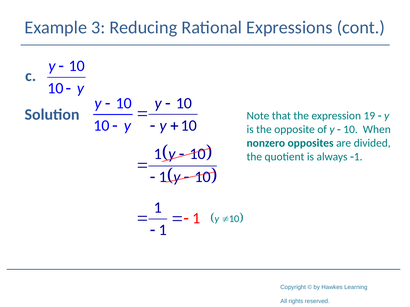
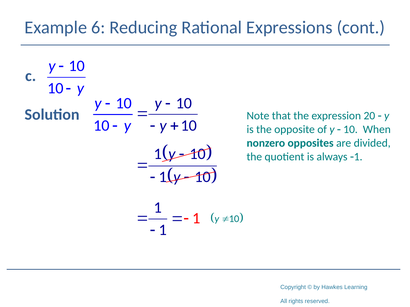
3: 3 -> 6 (98, 28)
19: 19 -> 20 (369, 116)
